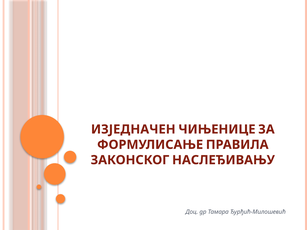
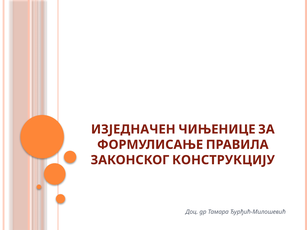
НАСЛЕЂИВАЊУ: НАСЛЕЂИВАЊУ -> КОНСТРУКЦИЈУ (223, 160)
